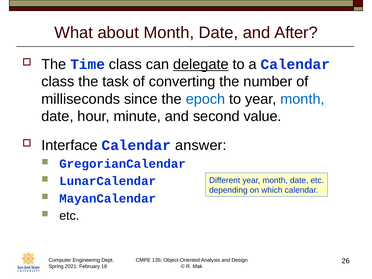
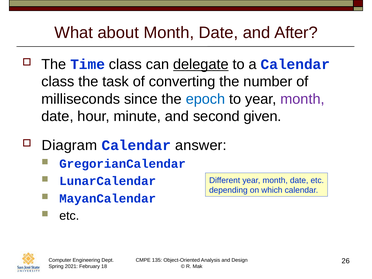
month colour: blue -> purple (302, 99)
value: value -> given (262, 116)
Interface: Interface -> Diagram (69, 145)
